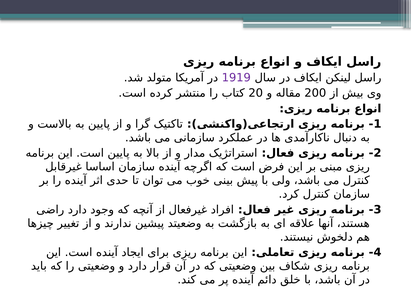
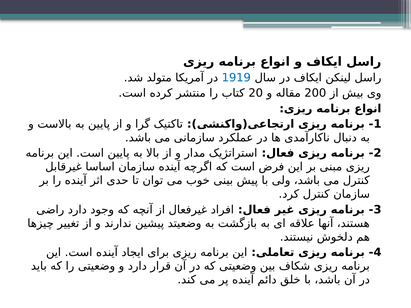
1919 colour: purple -> blue (236, 78)
